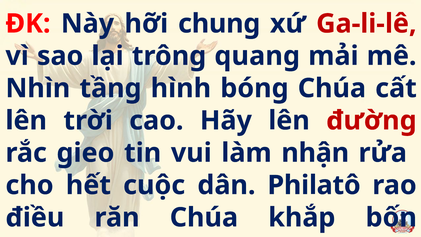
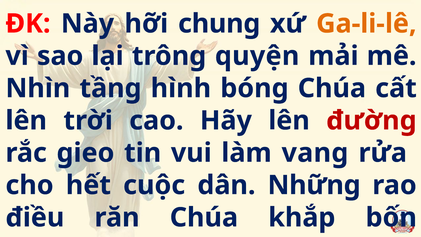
Ga-li-lê colour: red -> orange (366, 24)
quang: quang -> quyện (257, 56)
nhận: nhận -> vang (315, 153)
Philatô: Philatô -> Những (314, 185)
